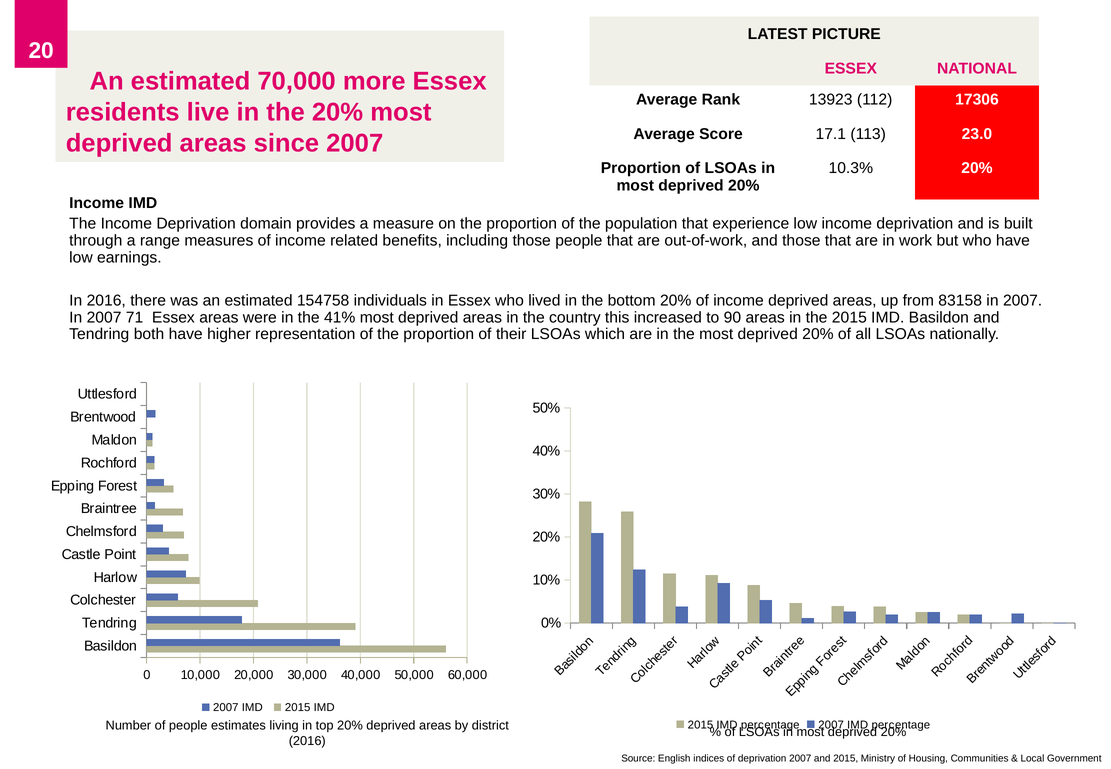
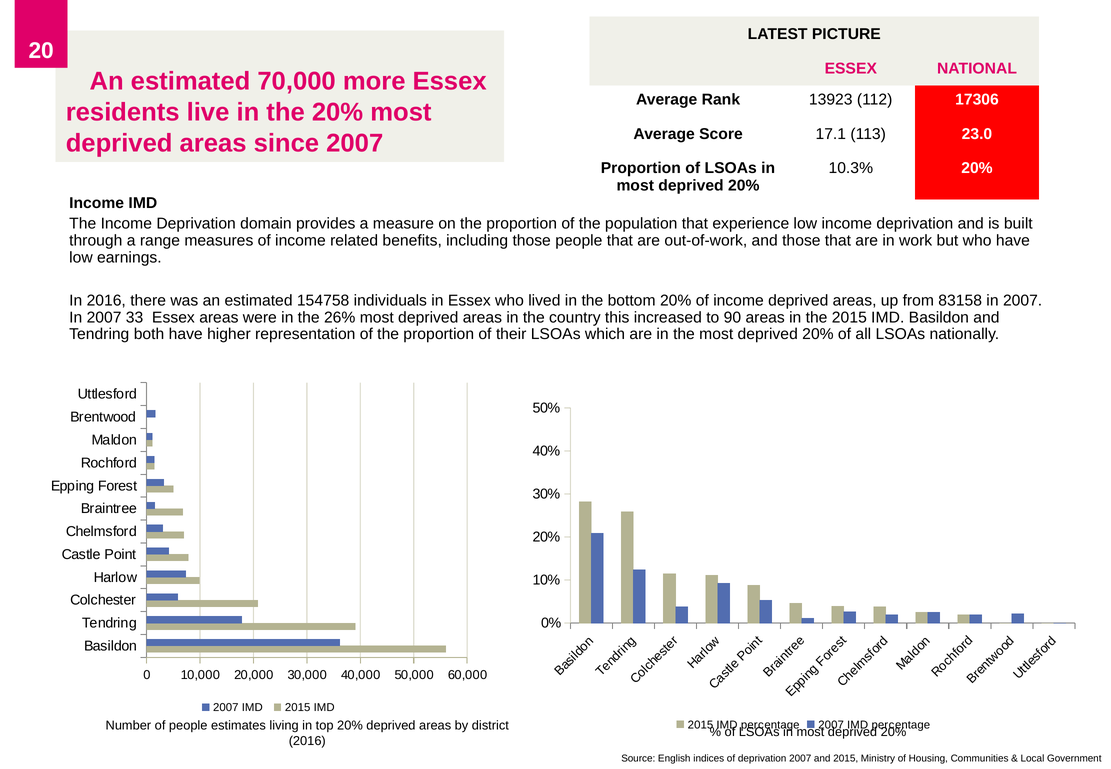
71: 71 -> 33 (135, 317)
41%: 41% -> 26% (340, 317)
